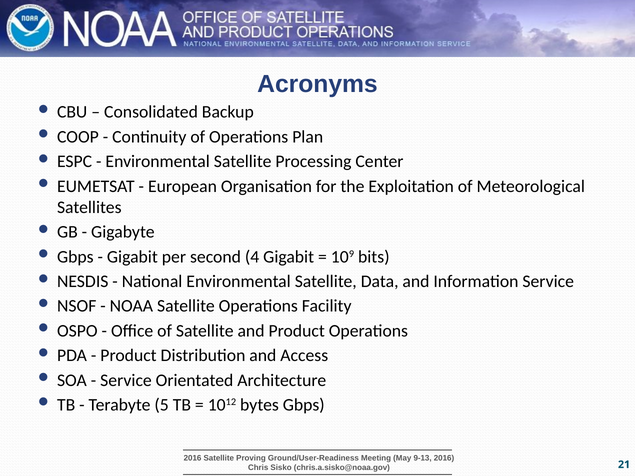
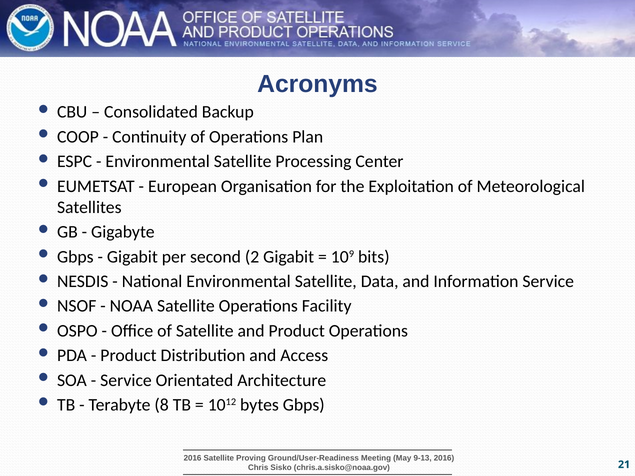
4: 4 -> 2 (252, 257)
5: 5 -> 8 (162, 405)
